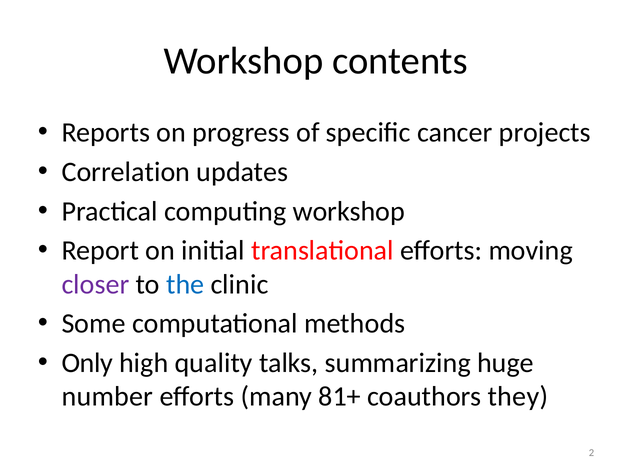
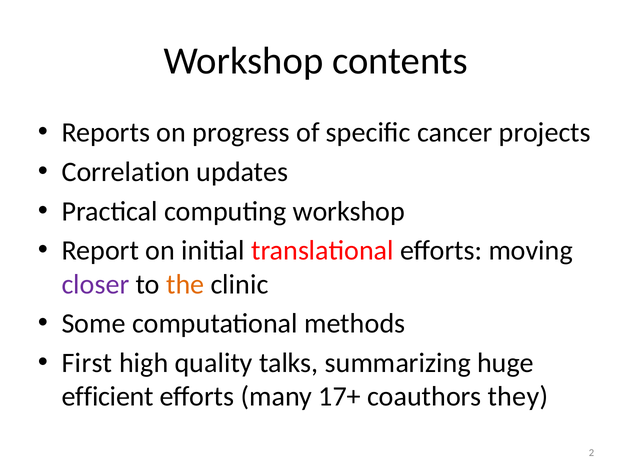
the colour: blue -> orange (185, 284)
Only: Only -> First (87, 363)
number: number -> efficient (108, 397)
81+: 81+ -> 17+ (340, 397)
